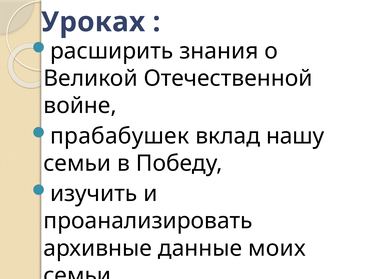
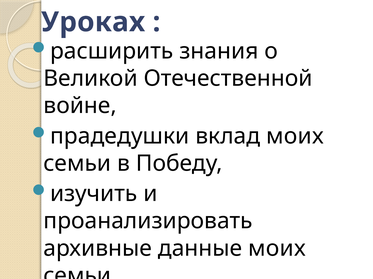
прабабушек: прабабушек -> прадедушки (120, 136)
вклад нашу: нашу -> моих (295, 136)
